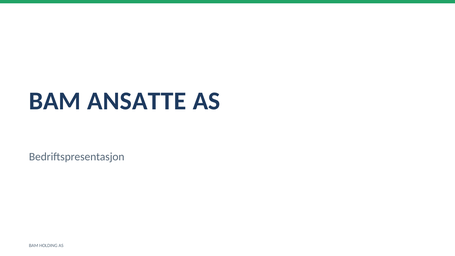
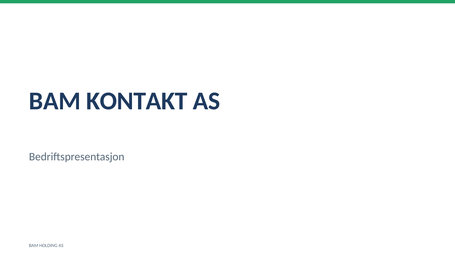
ANSATTE: ANSATTE -> KONTAKT (137, 101)
